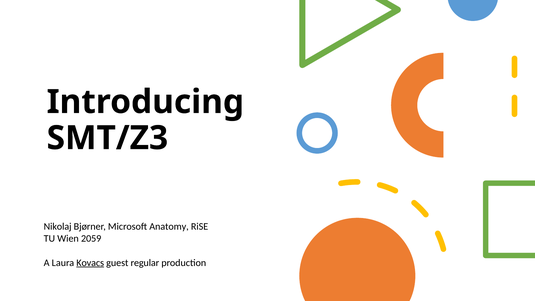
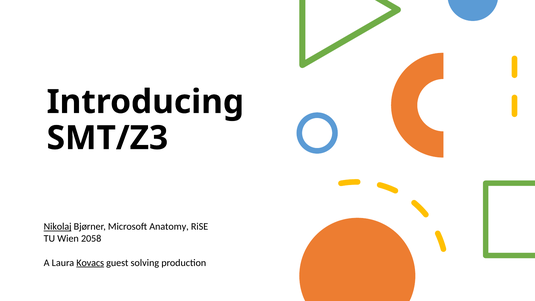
Nikolaj underline: none -> present (58, 227)
2059: 2059 -> 2058 (91, 239)
regular: regular -> solving (145, 263)
